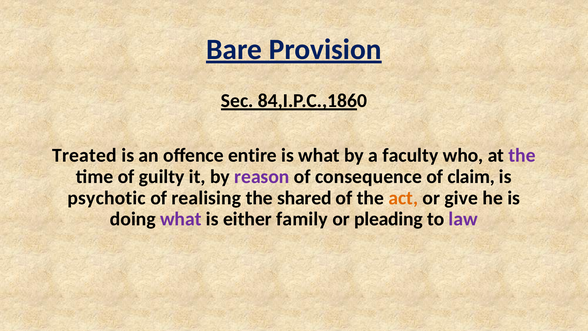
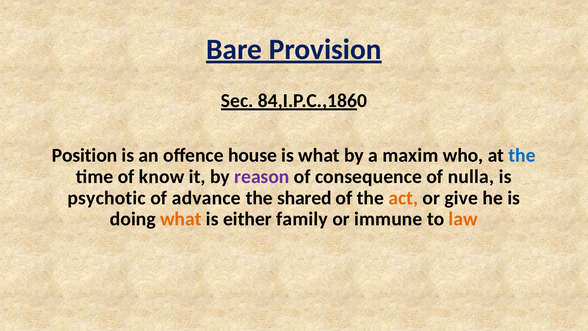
Treated: Treated -> Position (85, 155)
entire: entire -> house (253, 155)
faculty: faculty -> maxim (410, 155)
the colour: purple -> blue (522, 155)
guilty: guilty -> know (162, 177)
claim: claim -> nulla (471, 177)
realising: realising -> advance (206, 198)
what colour: purple -> orange (181, 219)
pleading: pleading -> immune (388, 219)
law colour: purple -> orange (463, 219)
